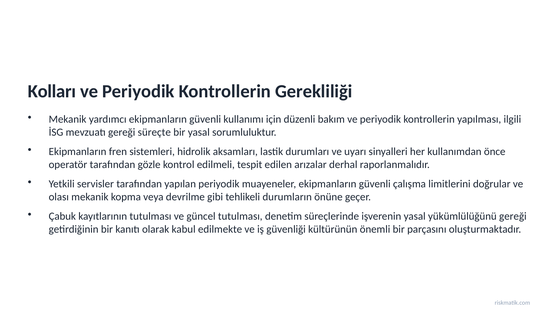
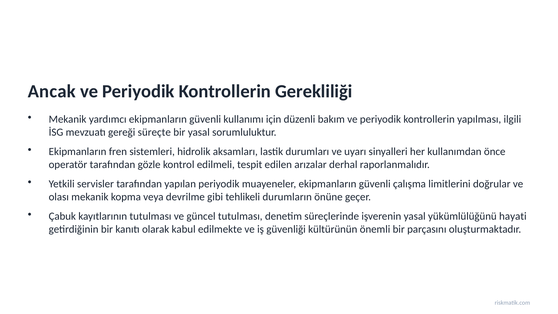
Kolları: Kolları -> Ancak (52, 91)
yükümlülüğünü gereği: gereği -> hayati (513, 216)
